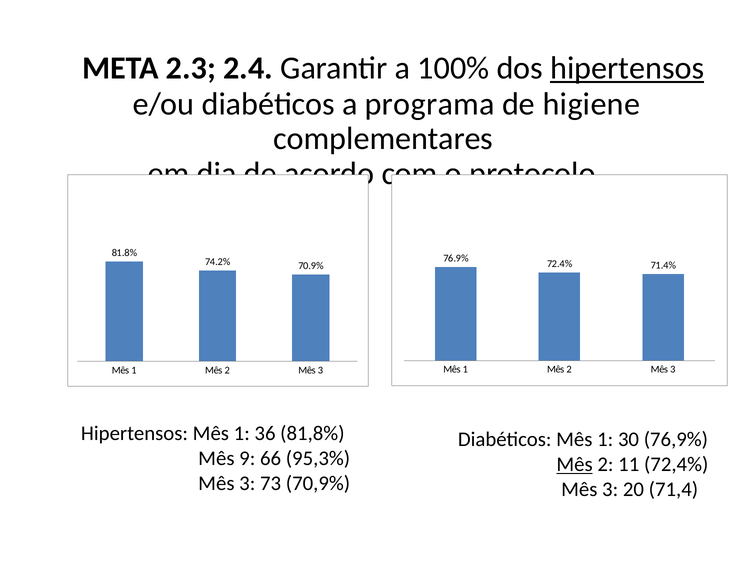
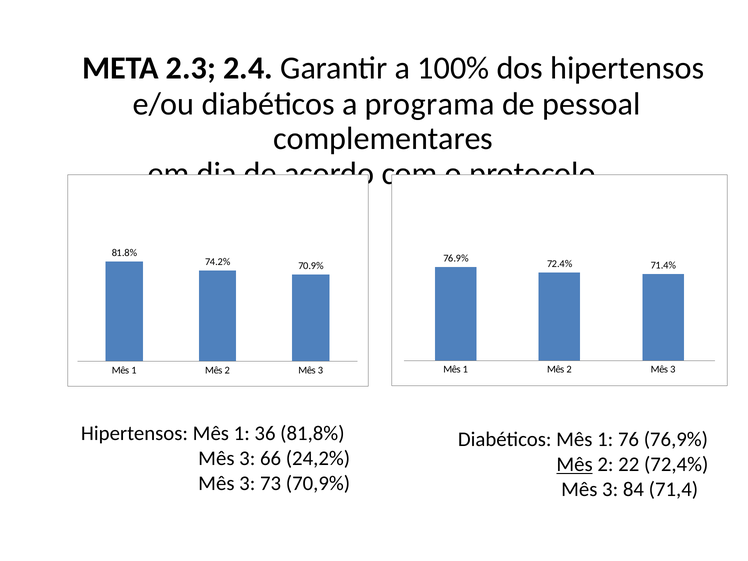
hipertensos underline: present -> none (627, 68)
higiene: higiene -> pessoal (592, 104)
30: 30 -> 76 (629, 439)
9: 9 -> 3 (247, 459)
95,3%: 95,3% -> 24,2% (318, 459)
11: 11 -> 22 (629, 464)
20: 20 -> 84 (633, 489)
